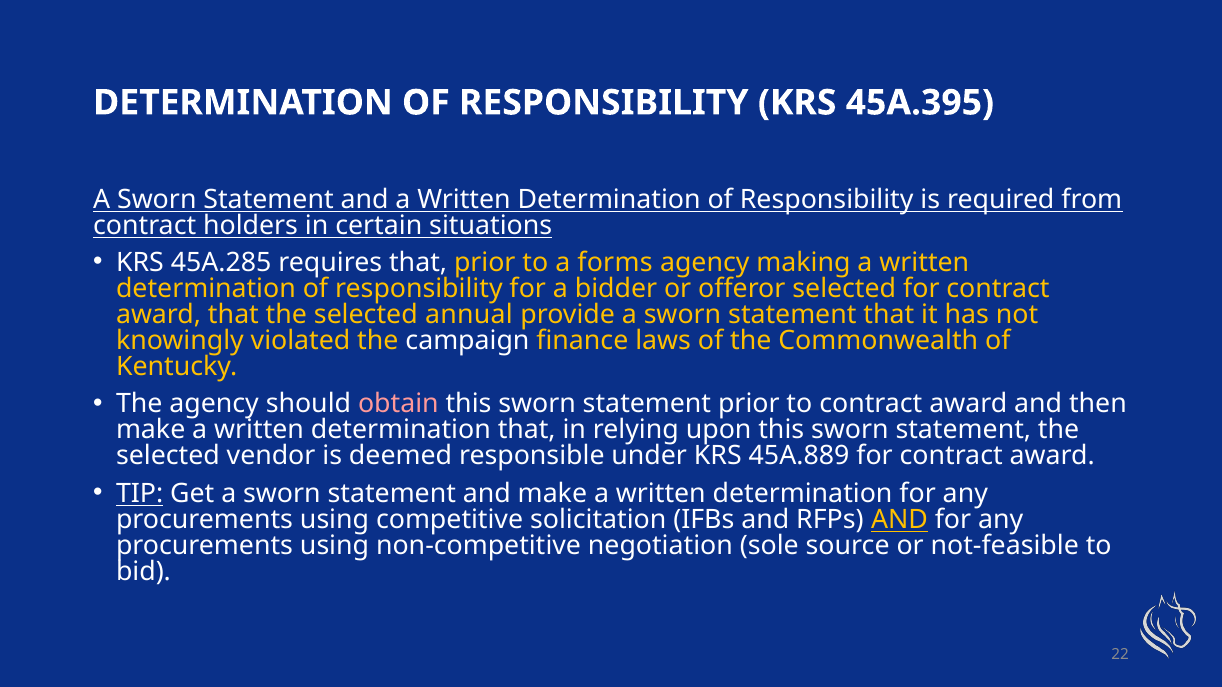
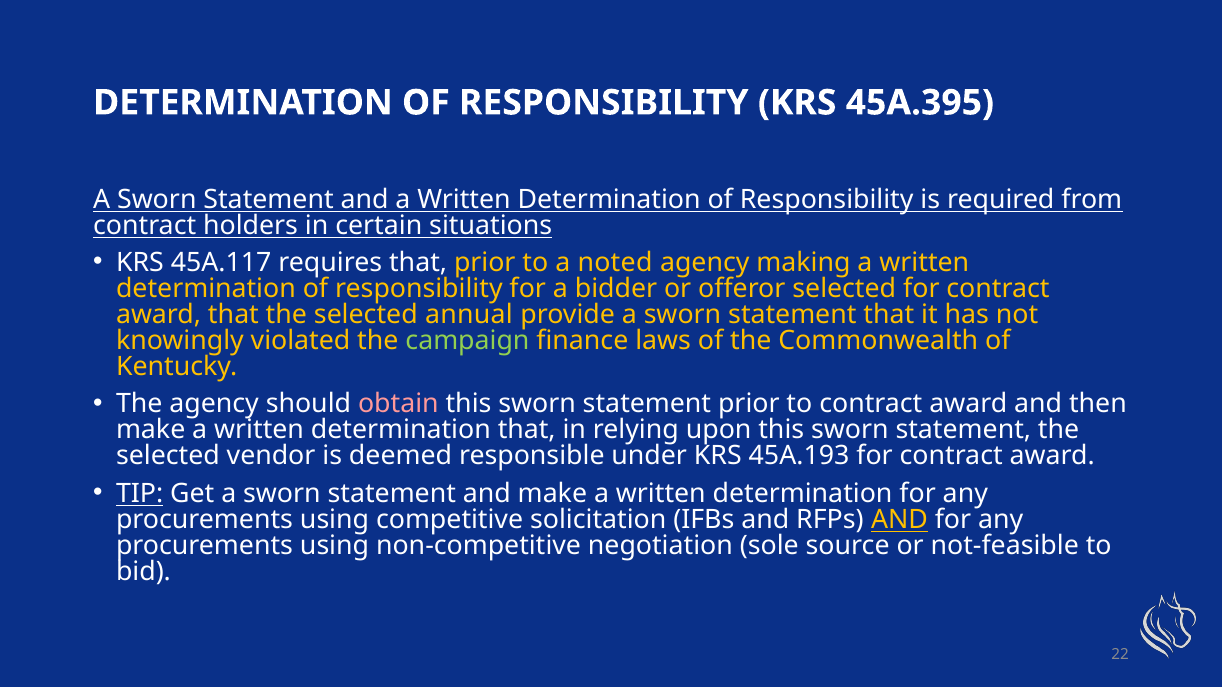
45A.285: 45A.285 -> 45A.117 (221, 263)
forms: forms -> noted (615, 263)
campaign colour: white -> light green (467, 341)
45A.889: 45A.889 -> 45A.193 (799, 456)
